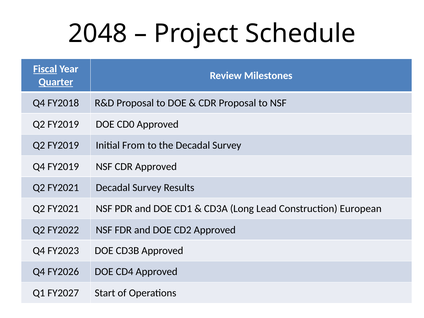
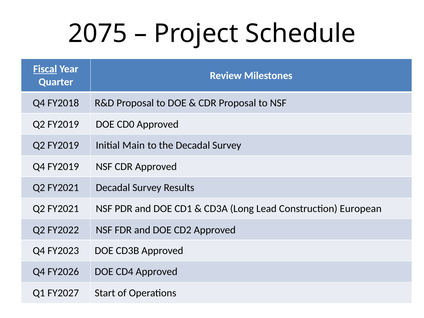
2048: 2048 -> 2075 (98, 34)
Quarter underline: present -> none (56, 82)
From: From -> Main (134, 145)
